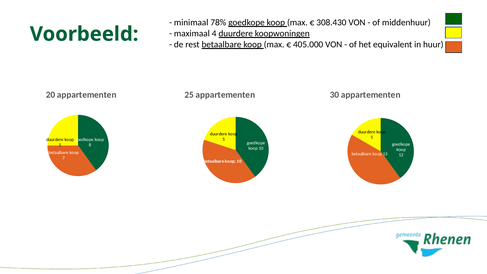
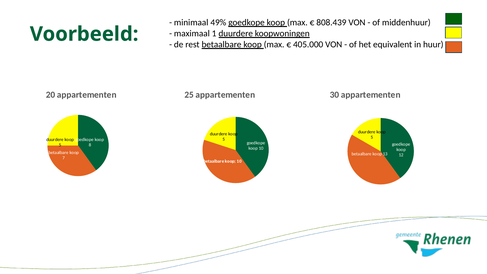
78%: 78% -> 49% (218, 22)
308.430: 308.430 -> 808.439 (331, 22)
4: 4 -> 1 (214, 33)
